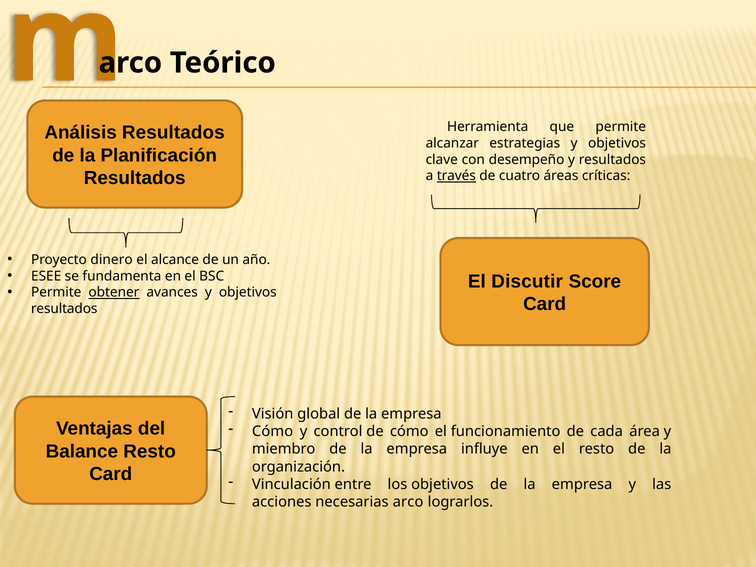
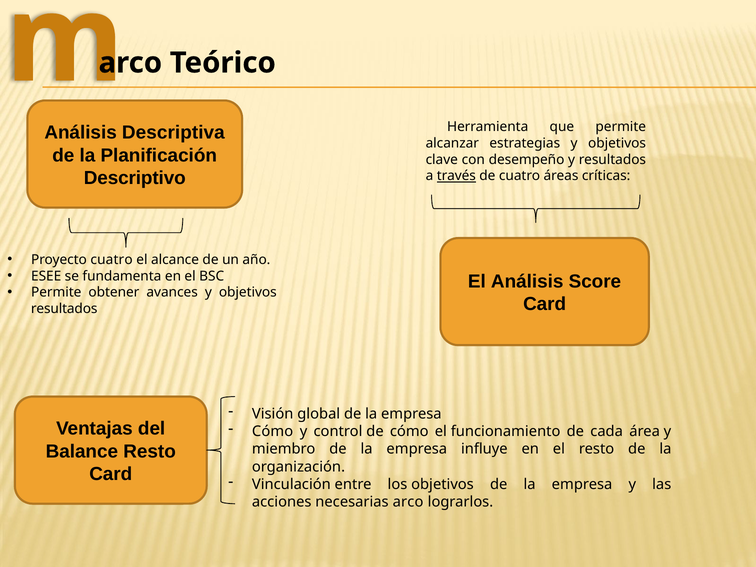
Resultados: Resultados -> Descriptiva (173, 133)
Resultados: Resultados -> Descriptivo (135, 178)
Proyecto dinero: dinero -> cuatro (112, 260)
El Discutir: Discutir -> Análisis (527, 282)
obtener underline: present -> none (114, 292)
